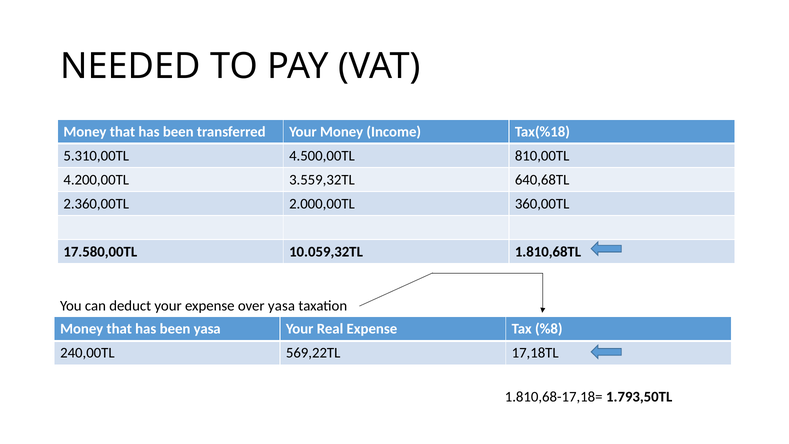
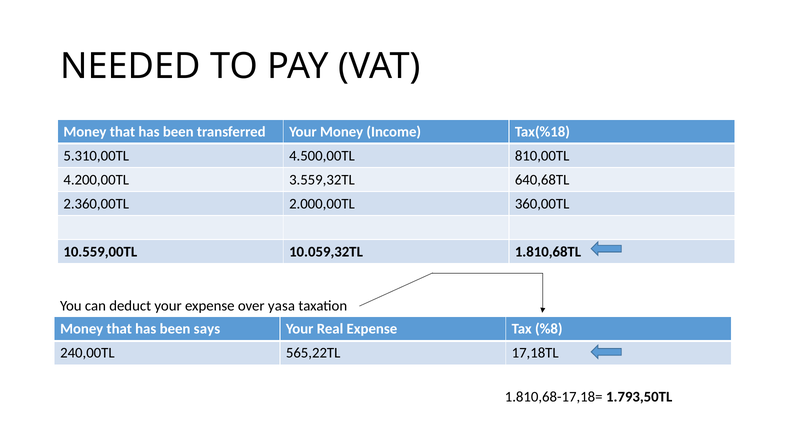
17.580,00TL: 17.580,00TL -> 10.559,00TL (100, 252)
been yasa: yasa -> says (207, 329)
569,22TL: 569,22TL -> 565,22TL (313, 353)
